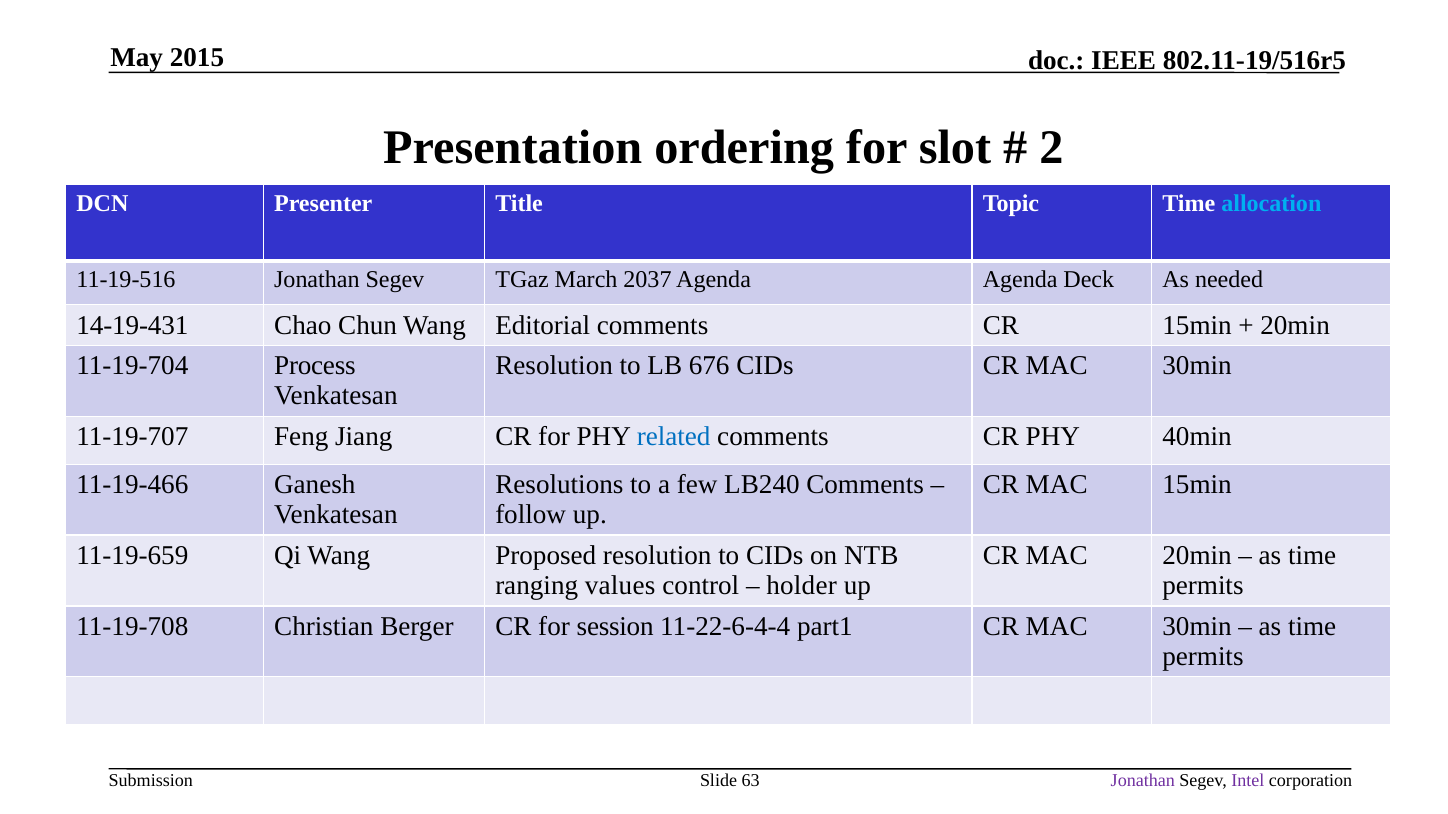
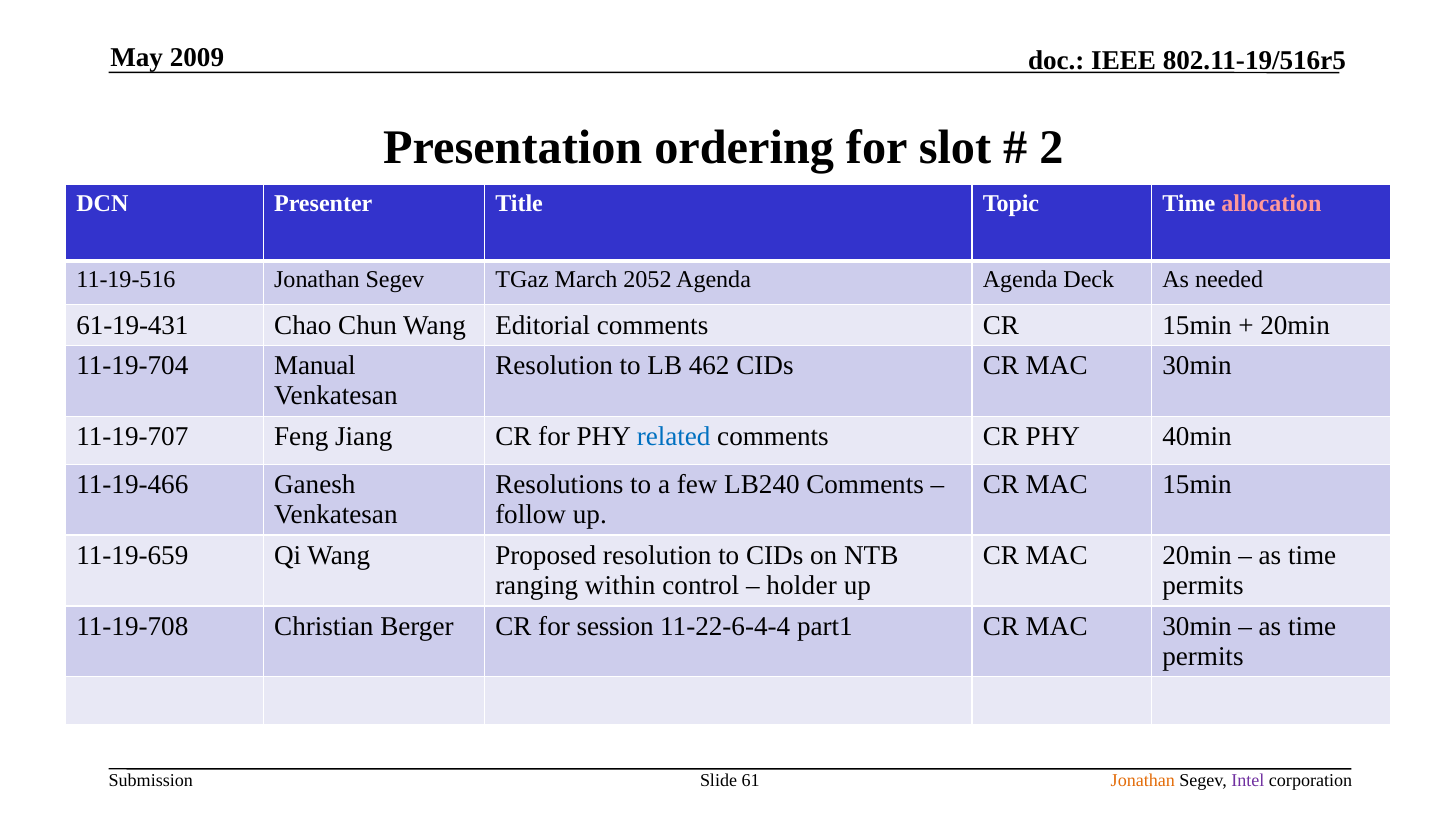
2015: 2015 -> 2009 (197, 58)
allocation colour: light blue -> pink (1271, 204)
2037: 2037 -> 2052 (647, 280)
14-19-431: 14-19-431 -> 61-19-431 (132, 325)
Process: Process -> Manual (315, 366)
676: 676 -> 462 (709, 366)
values: values -> within (620, 586)
63: 63 -> 61 (751, 781)
Jonathan colour: purple -> orange (1143, 781)
